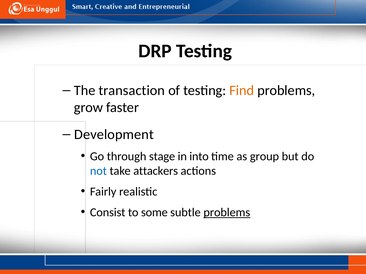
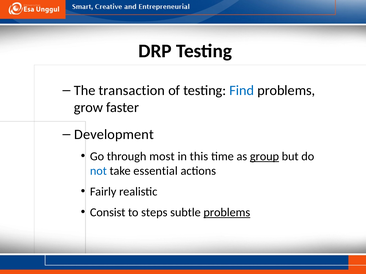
Find colour: orange -> blue (242, 91)
stage: stage -> most (162, 157)
into: into -> this (199, 157)
group underline: none -> present (264, 157)
attackers: attackers -> essential (156, 171)
some: some -> steps (154, 213)
